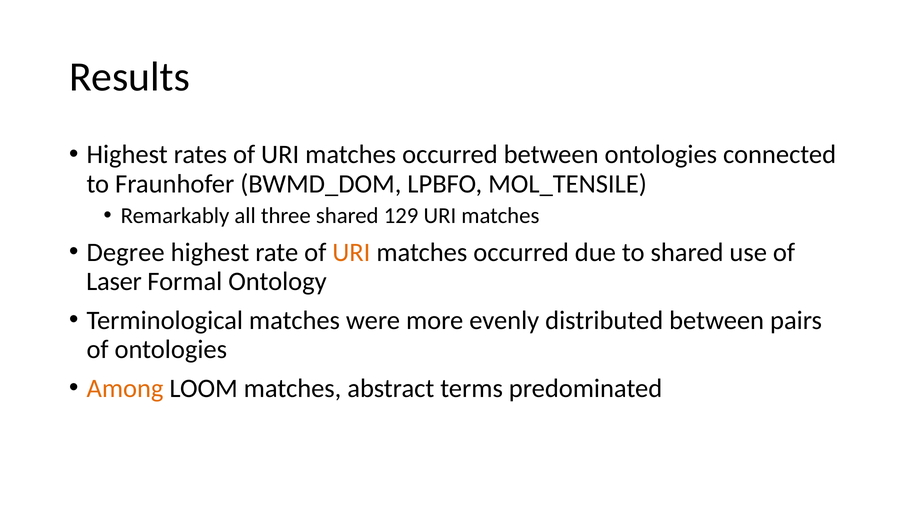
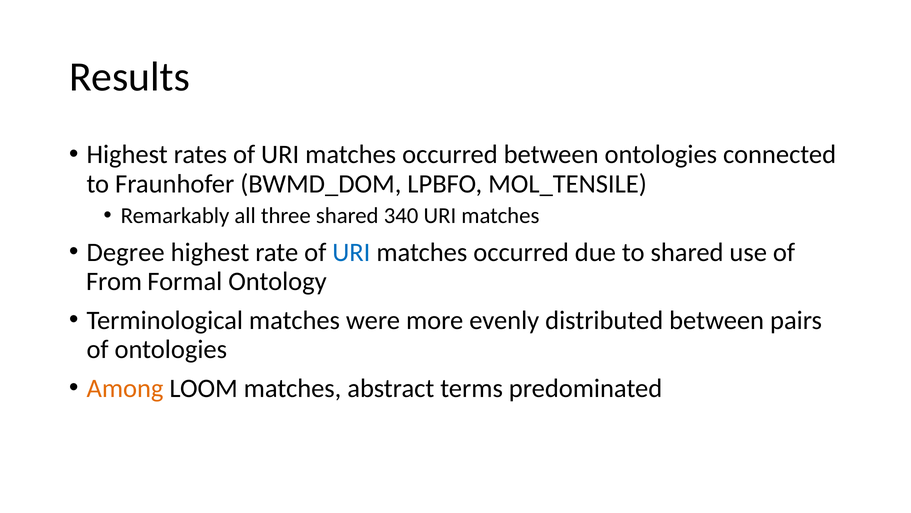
129: 129 -> 340 (401, 215)
URI colour: orange -> blue (351, 252)
Laser: Laser -> From (114, 281)
